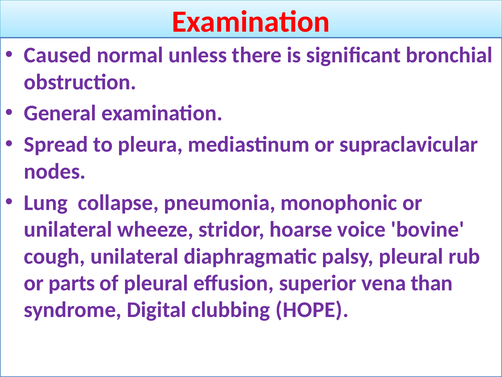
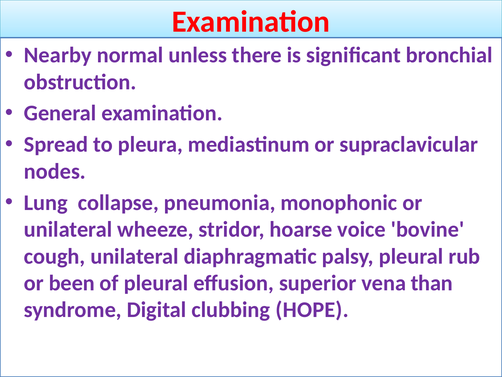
Caused: Caused -> Nearby (58, 55)
parts: parts -> been (72, 283)
